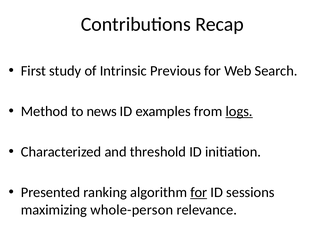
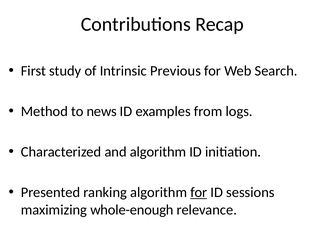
logs underline: present -> none (239, 111)
and threshold: threshold -> algorithm (158, 152)
whole-person: whole-person -> whole-enough (132, 210)
